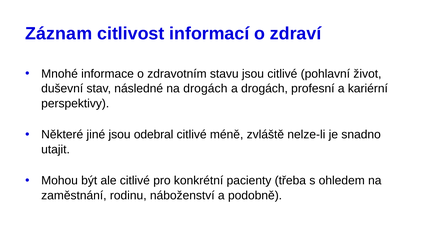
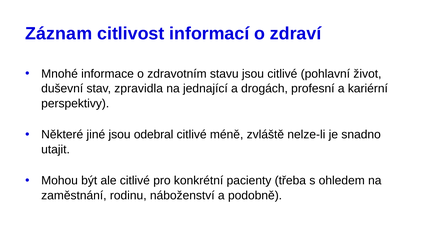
následné: následné -> zpravidla (139, 89)
na drogách: drogách -> jednající (205, 89)
